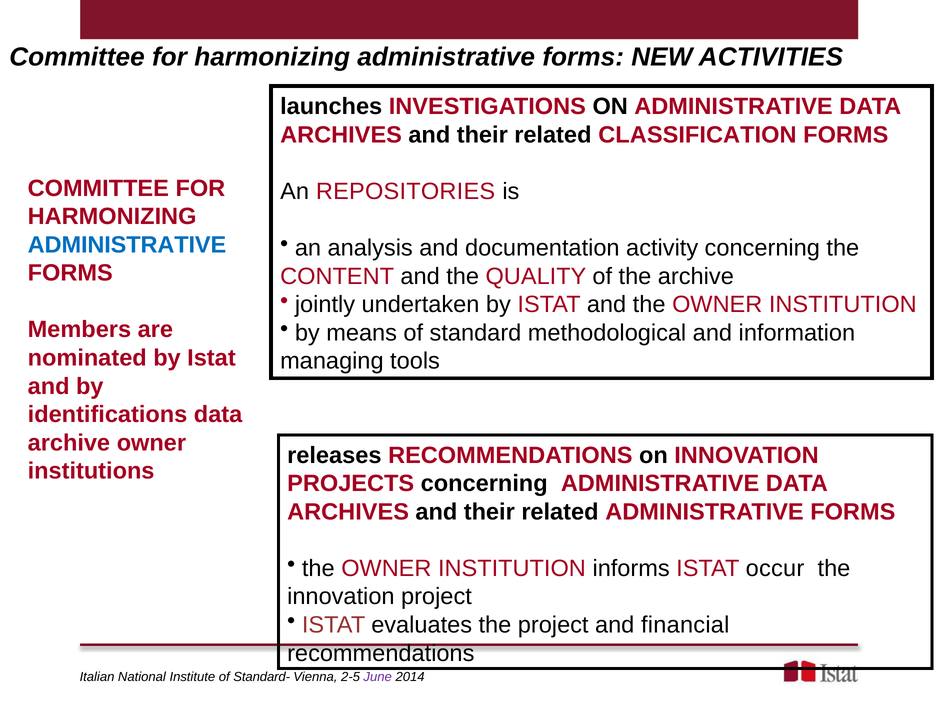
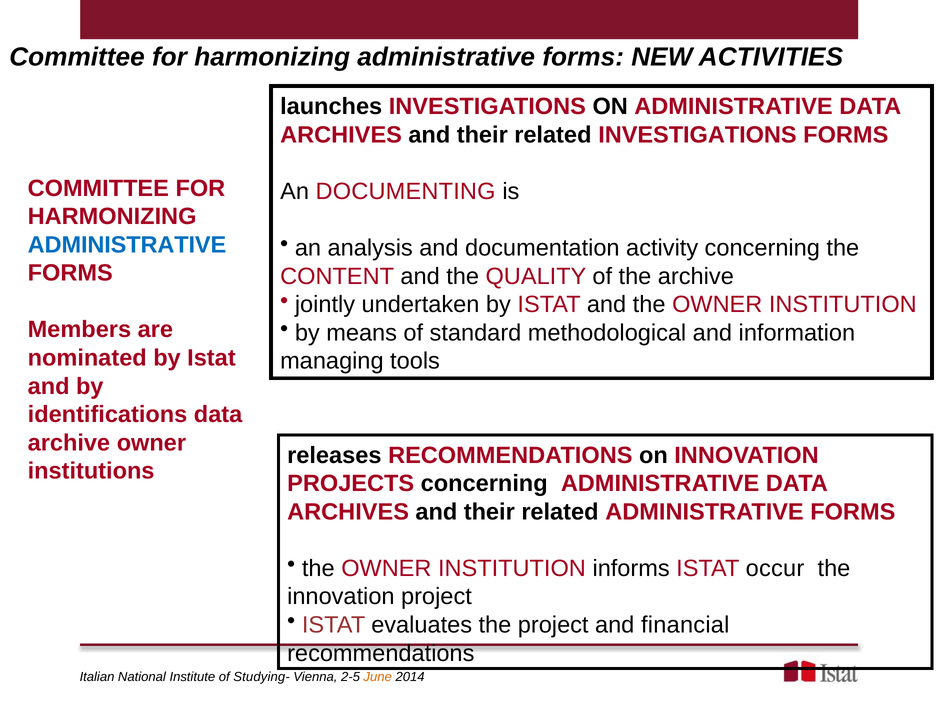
related CLASSIFICATION: CLASSIFICATION -> INVESTIGATIONS (697, 135)
REPOSITORIES: REPOSITORIES -> DOCUMENTING (406, 192)
Standard-: Standard- -> Studying- (262, 677)
June colour: purple -> orange (378, 677)
